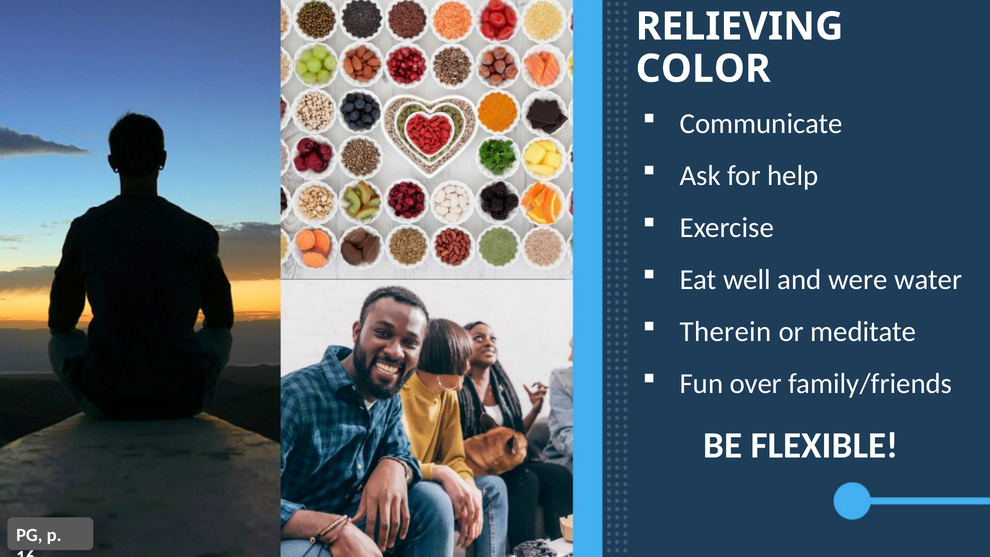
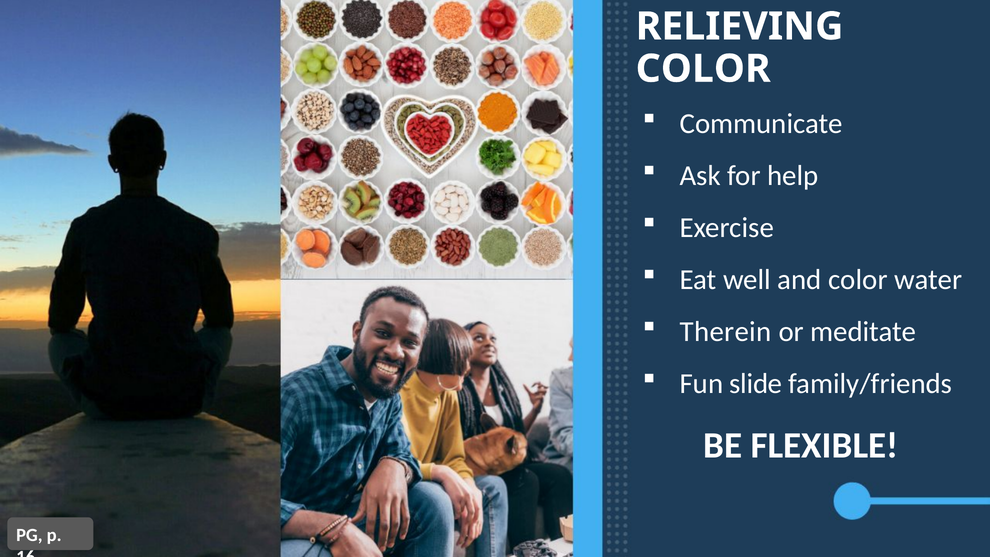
and were: were -> color (858, 280)
over: over -> slide (756, 384)
